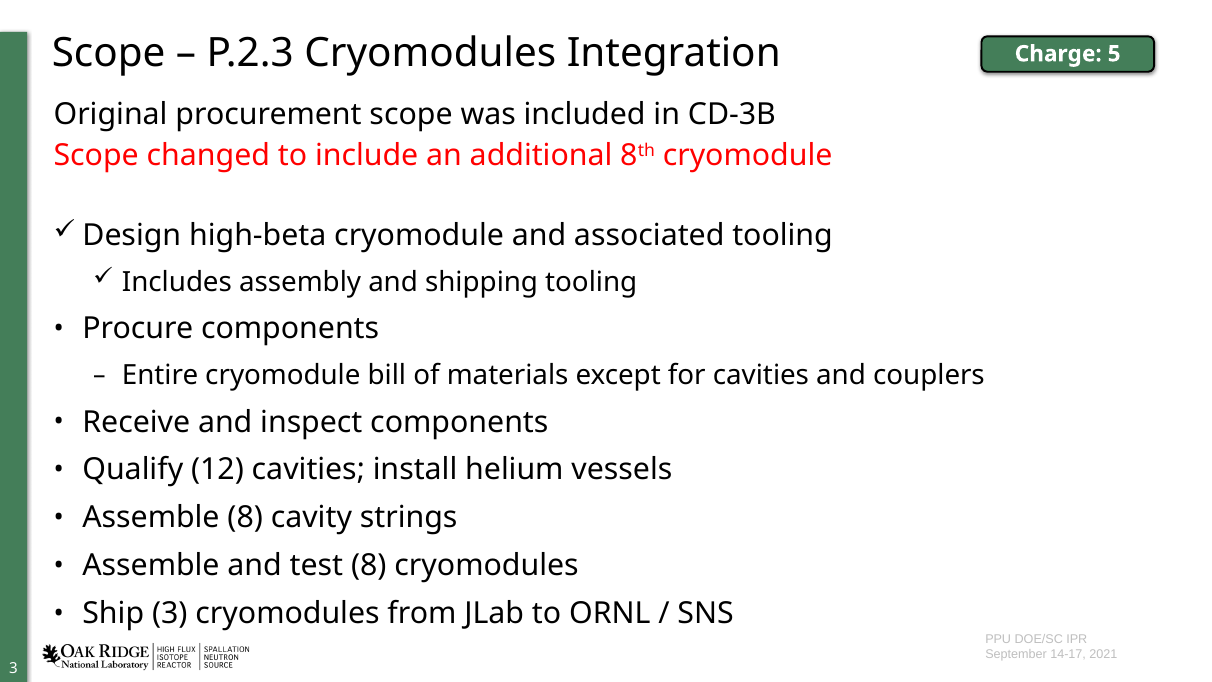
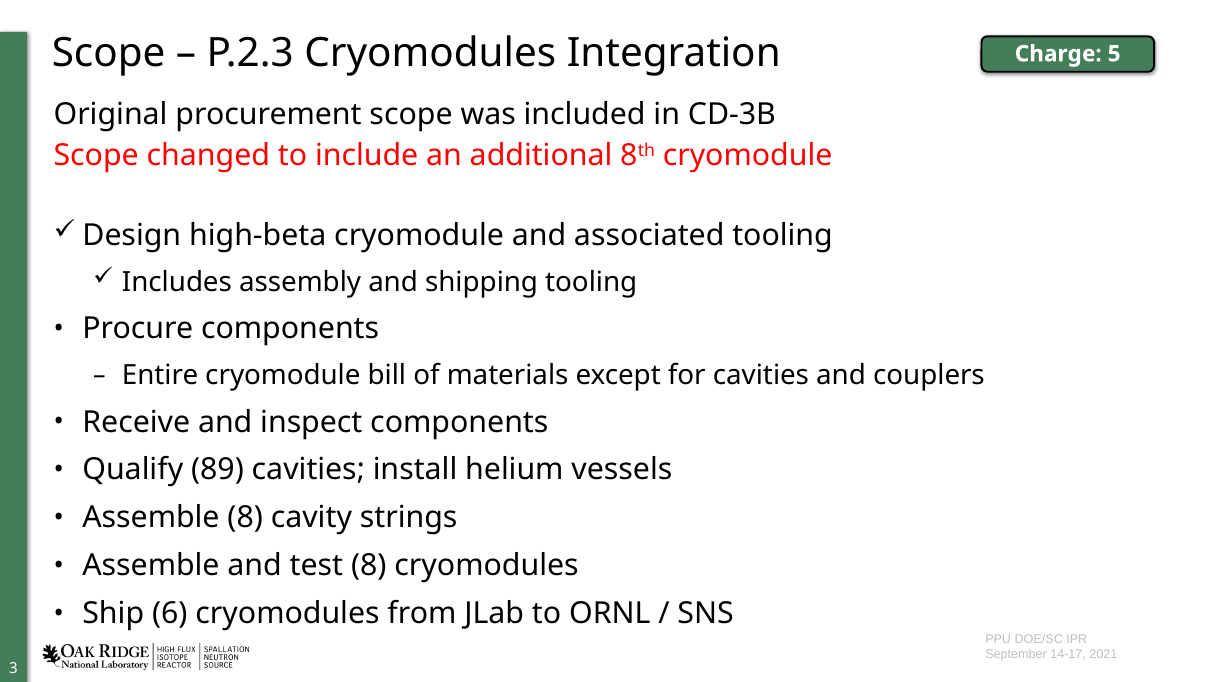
12: 12 -> 89 (217, 470)
Ship 3: 3 -> 6 (170, 613)
